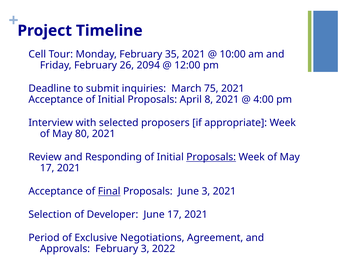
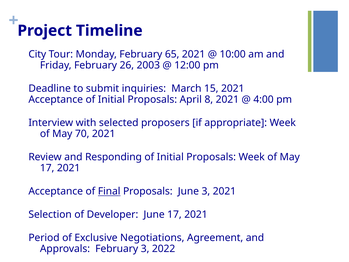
Cell: Cell -> City (37, 54)
35: 35 -> 65 (172, 54)
2094: 2094 -> 2003 (148, 65)
75: 75 -> 15 (211, 89)
80: 80 -> 70 (82, 134)
Proposals underline: present -> none (211, 157)
